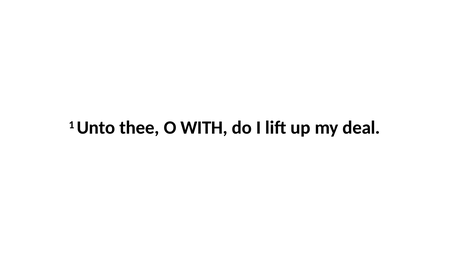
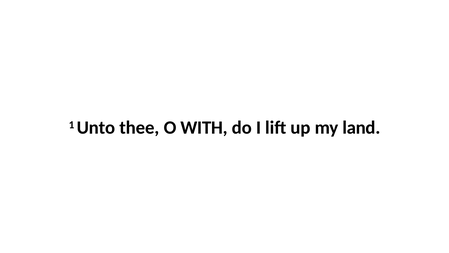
deal: deal -> land (361, 128)
